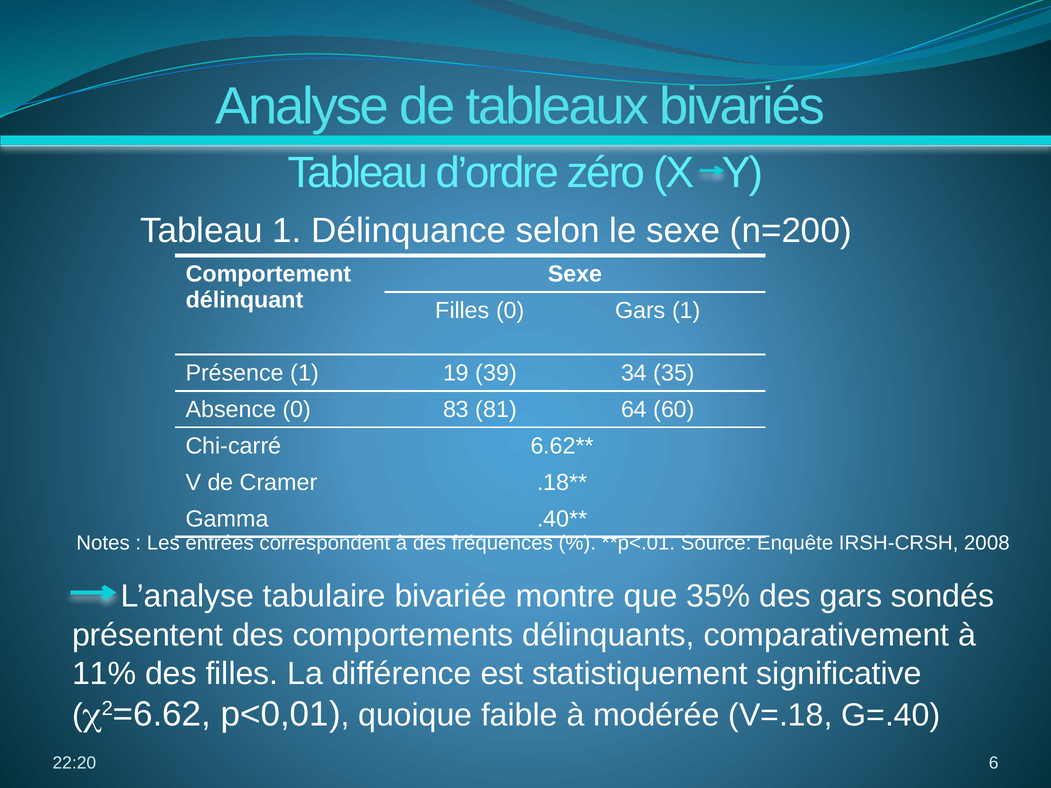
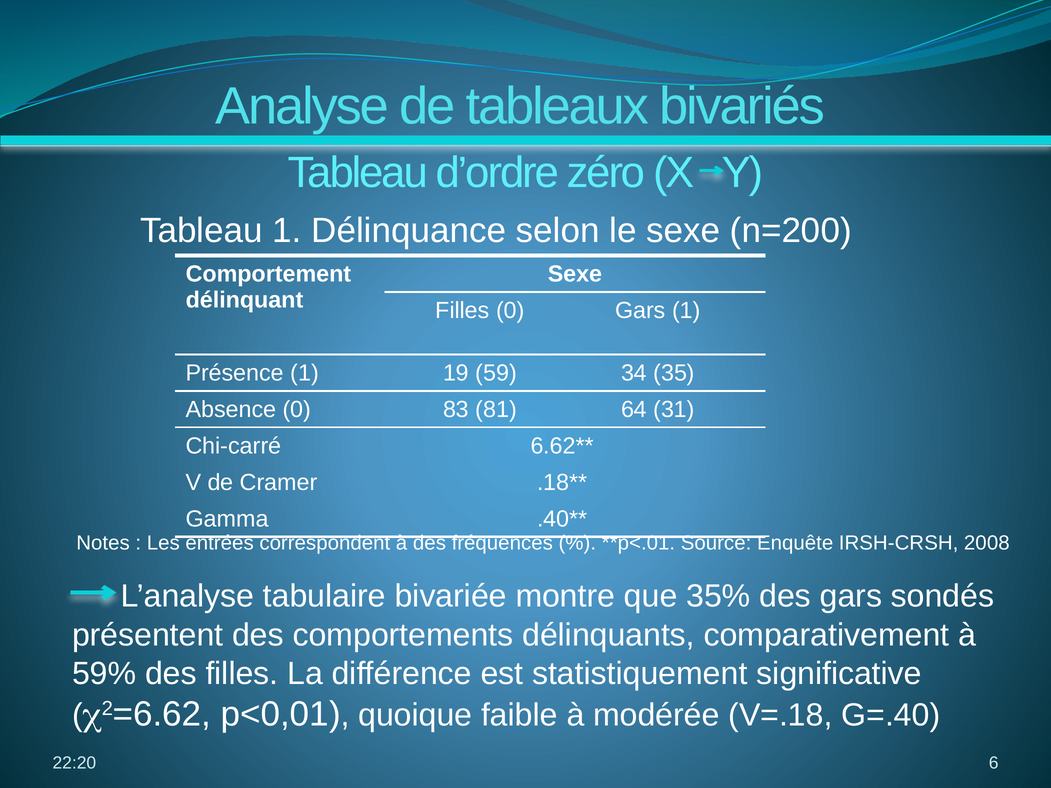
39: 39 -> 59 (496, 373)
60: 60 -> 31 (674, 410)
11%: 11% -> 59% (104, 674)
